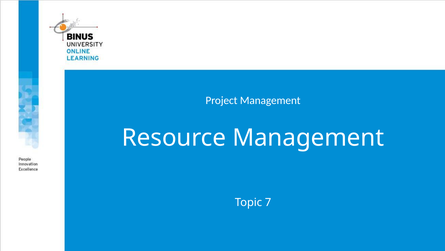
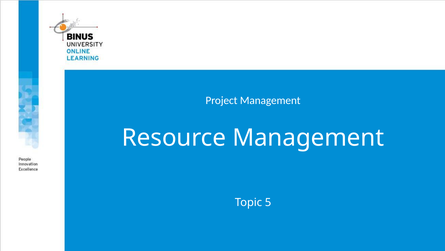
7: 7 -> 5 (268, 202)
